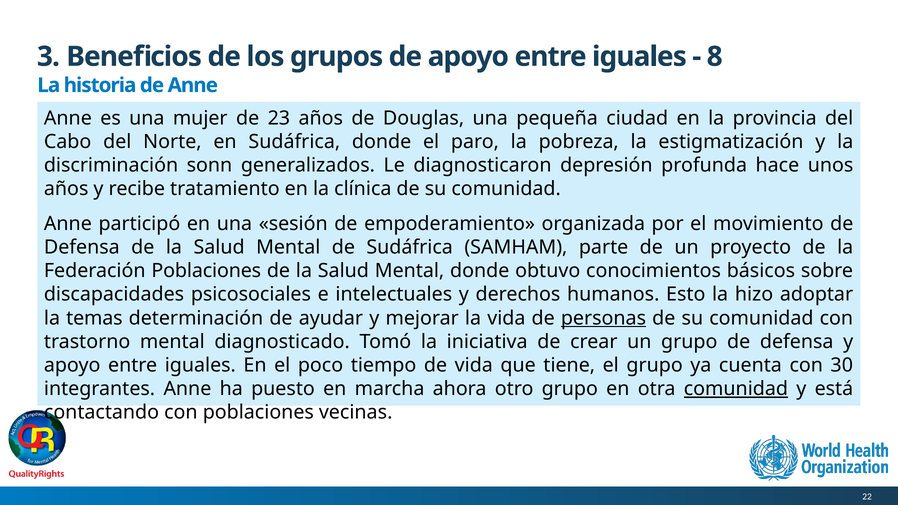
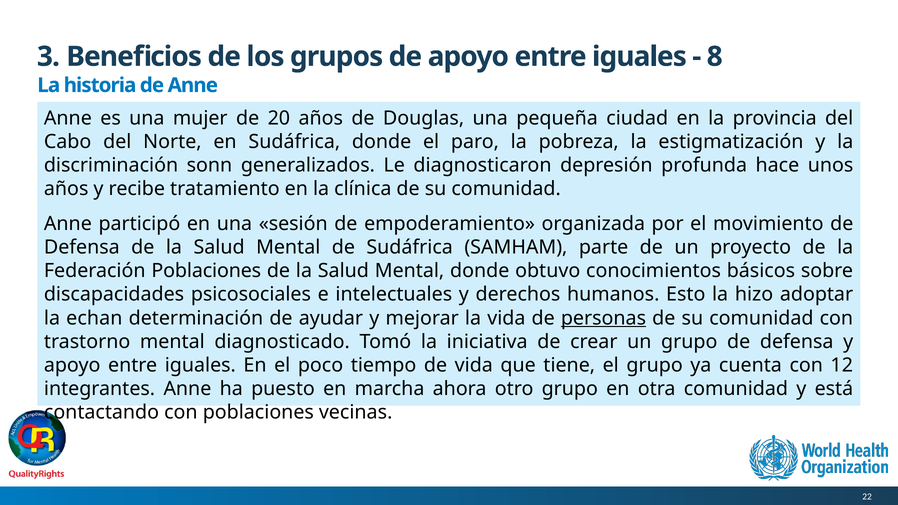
23: 23 -> 20 (279, 118)
temas: temas -> echan (94, 318)
30: 30 -> 12 (842, 365)
comunidad underline: present -> none (736, 389)
